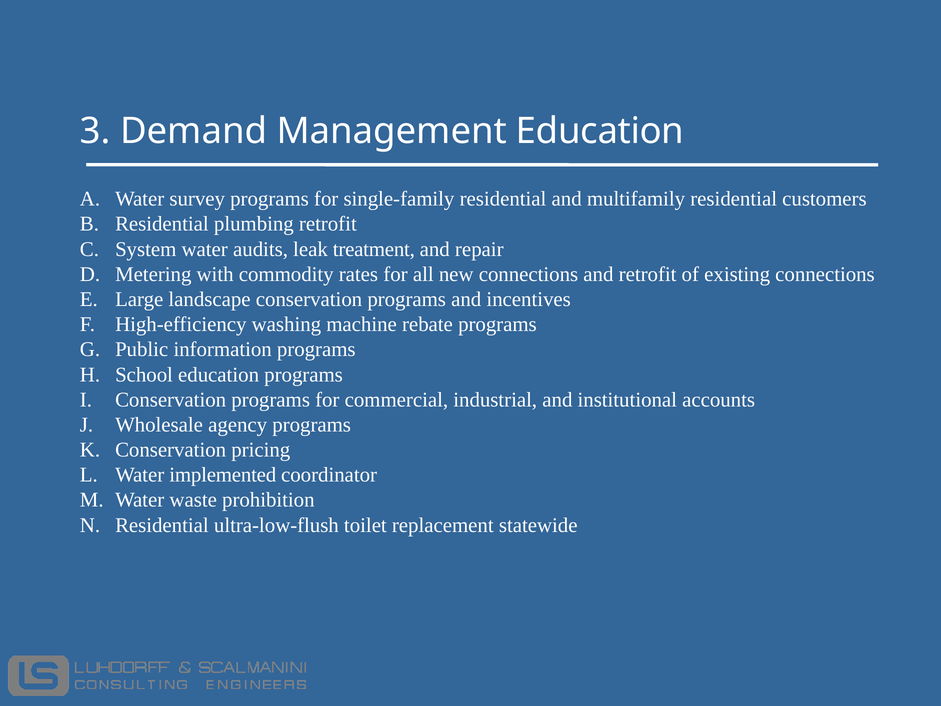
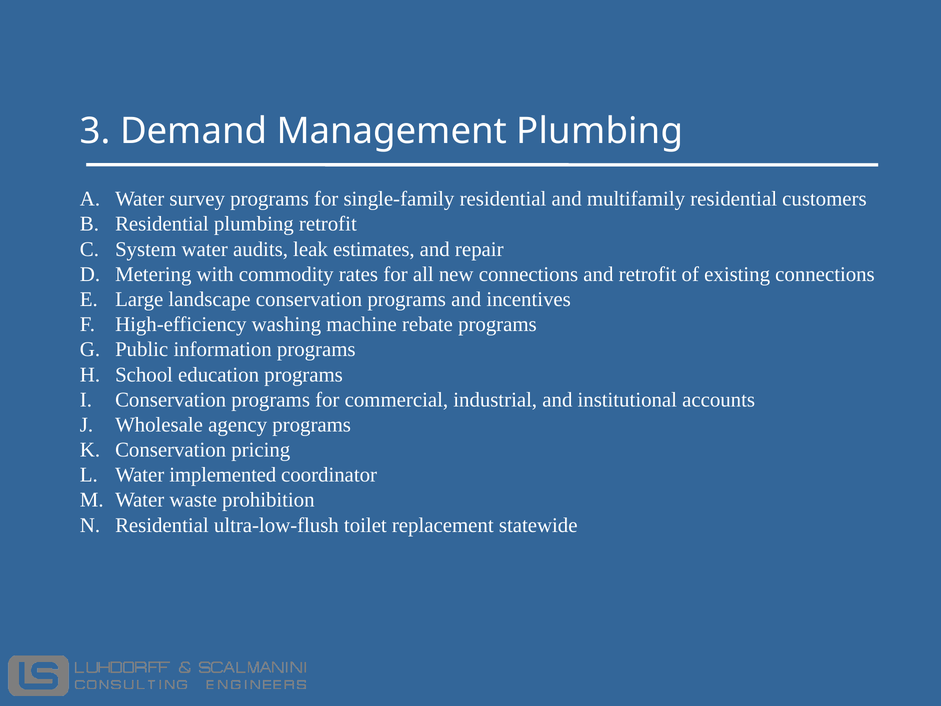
Management Education: Education -> Plumbing (600, 131)
treatment: treatment -> estimates (374, 249)
